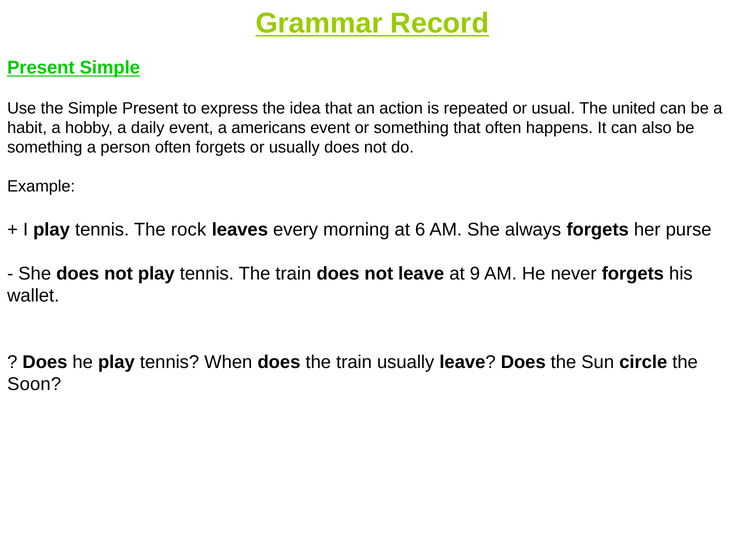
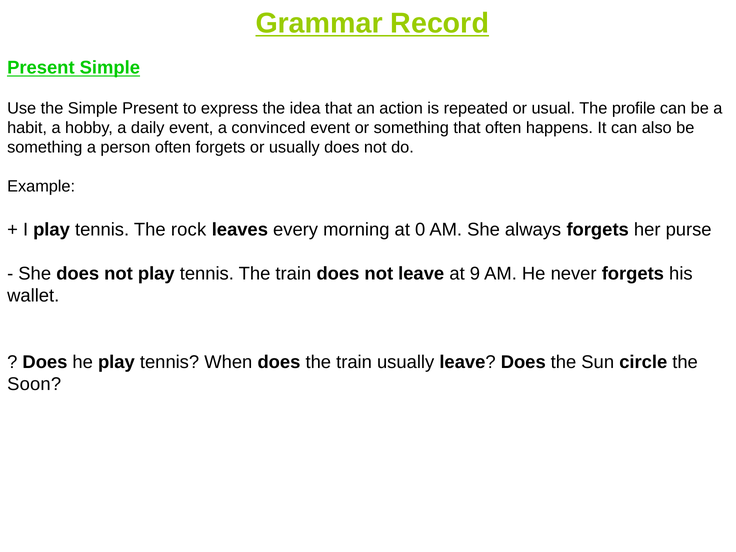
united: united -> profile (634, 108)
americans: americans -> convinced (269, 128)
6: 6 -> 0 (420, 230)
